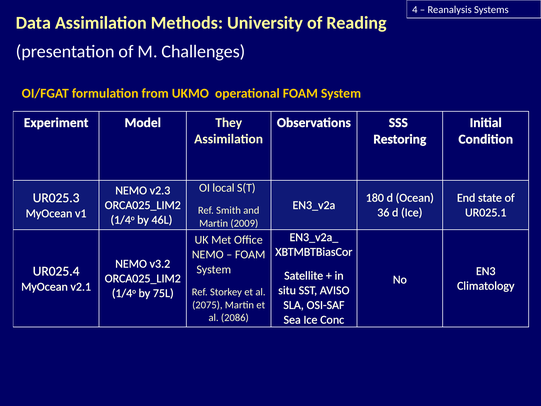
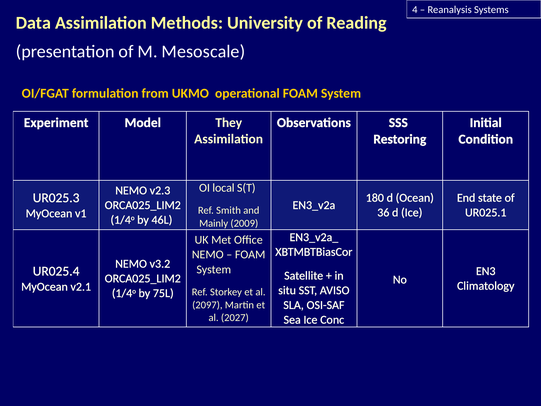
Challenges: Challenges -> Mesoscale (203, 51)
Martin: Martin -> Mainly (214, 223)
2075: 2075 -> 2097 (207, 305)
2086: 2086 -> 2027 (235, 318)
